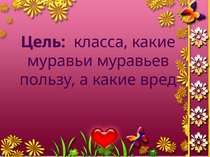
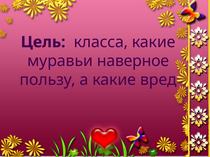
муравьев: муравьев -> наверное (133, 61)
